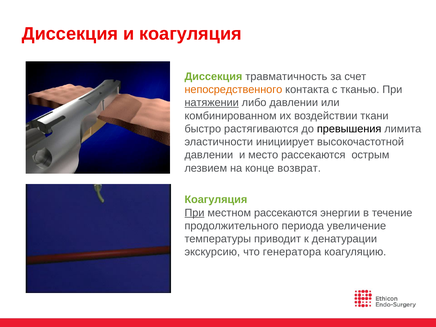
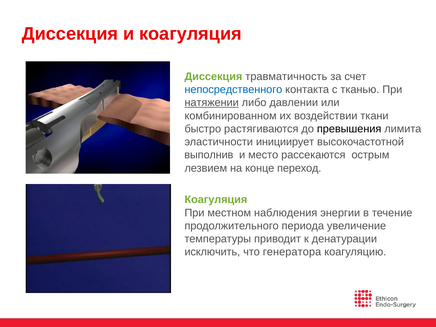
непосредственного colour: orange -> blue (233, 90)
давлении: давлении -> выполнив (209, 155)
возврат: возврат -> переход (299, 168)
При underline: present -> none (194, 213)
местном рассекаются: рассекаются -> наблюдения (286, 213)
экскурсию: экскурсию -> исключить (212, 252)
